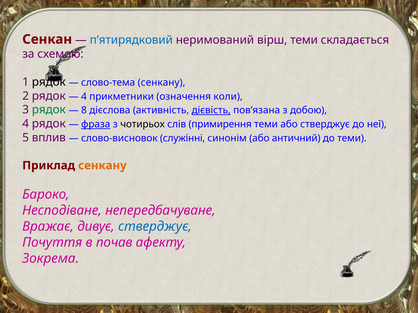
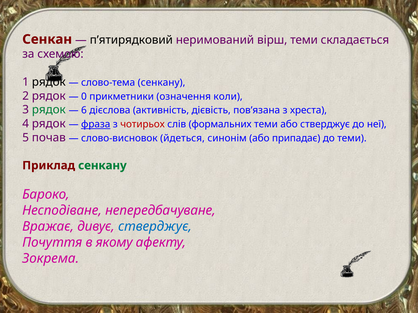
п’ятирядковий colour: blue -> black (131, 40)
4: 4 -> 0 (84, 97)
8: 8 -> 6 (84, 111)
дієвість underline: present -> none (211, 111)
добою: добою -> хреста (308, 111)
чотирьох colour: black -> red (143, 125)
примирення: примирення -> формальних (220, 125)
вплив: вплив -> почав (49, 138)
служінні: служінні -> йдеться (182, 138)
античний: античний -> припадає (296, 138)
сенкану colour: orange -> green (102, 166)
почав: почав -> якому (114, 243)
